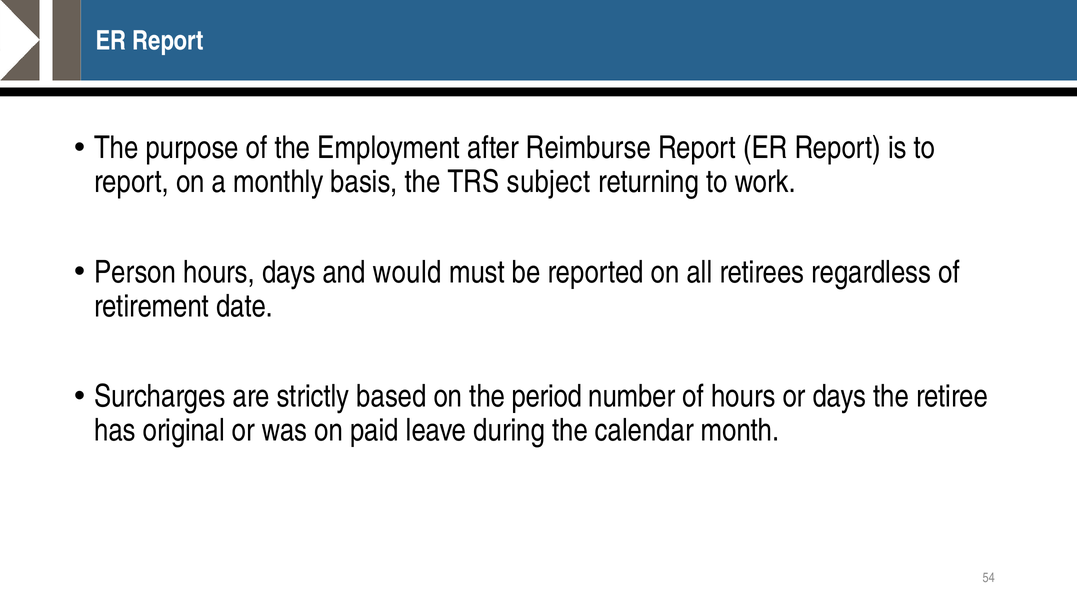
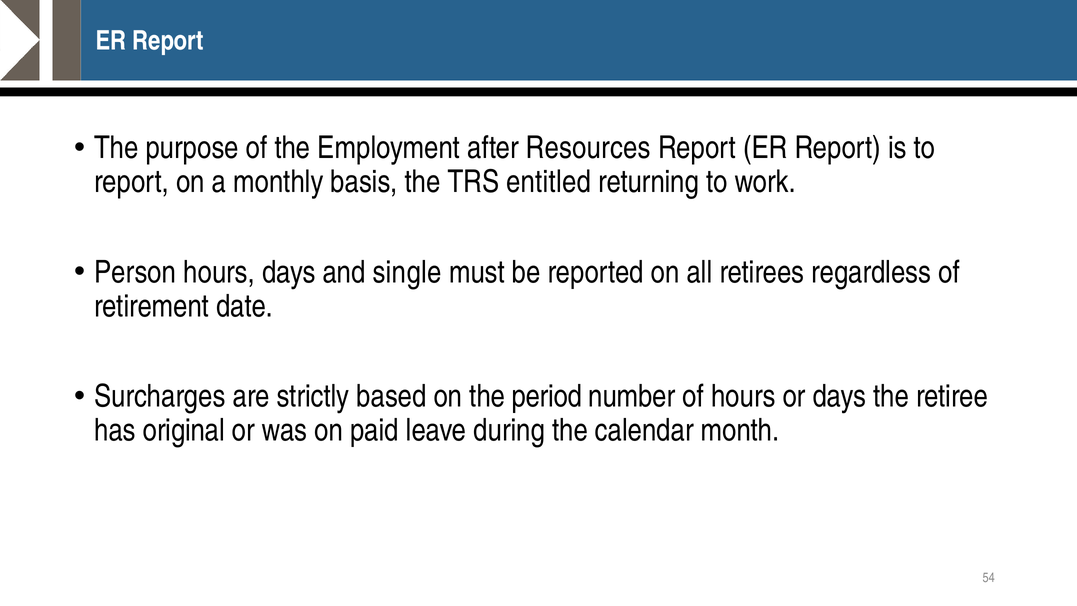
Reimburse: Reimburse -> Resources (588, 148)
subject: subject -> entitled (549, 182)
would: would -> single (407, 272)
